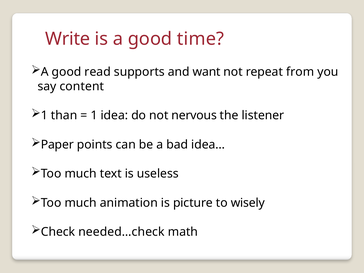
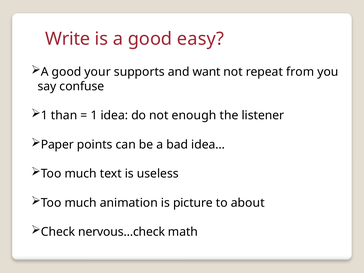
time: time -> easy (201, 39)
read: read -> your (98, 72)
content: content -> confuse (82, 86)
nervous: nervous -> enough (194, 115)
wisely: wisely -> about (248, 203)
needed…check: needed…check -> nervous…check (122, 232)
